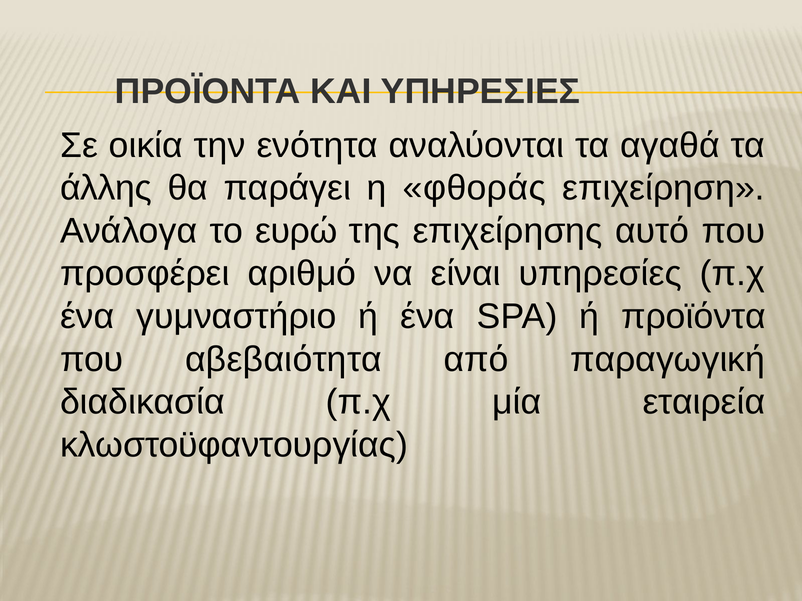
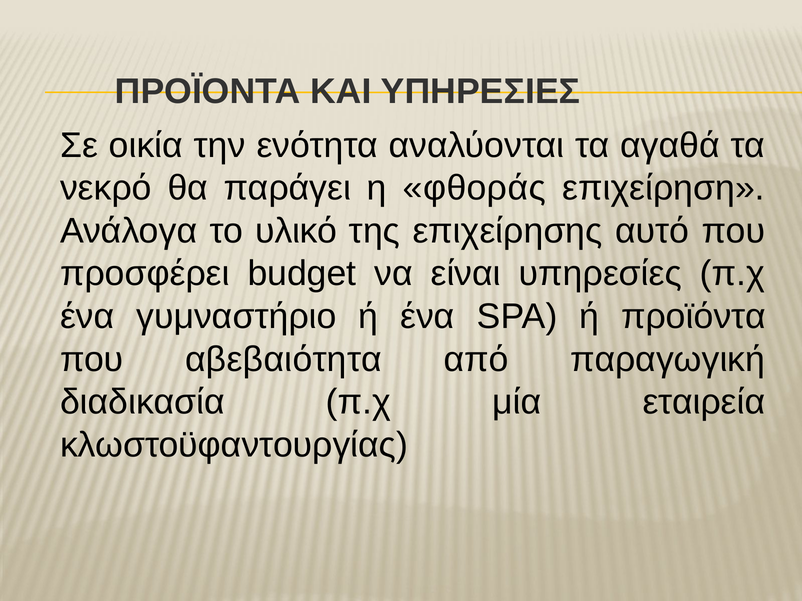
άλλης: άλλης -> νεκρό (106, 188)
ευρώ: ευρώ -> υλικό (296, 231)
αριθμό: αριθμό -> budget (302, 274)
